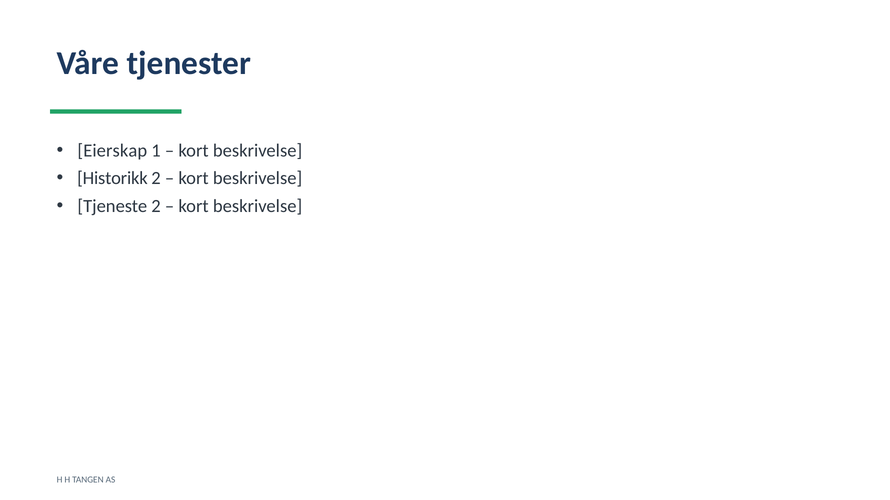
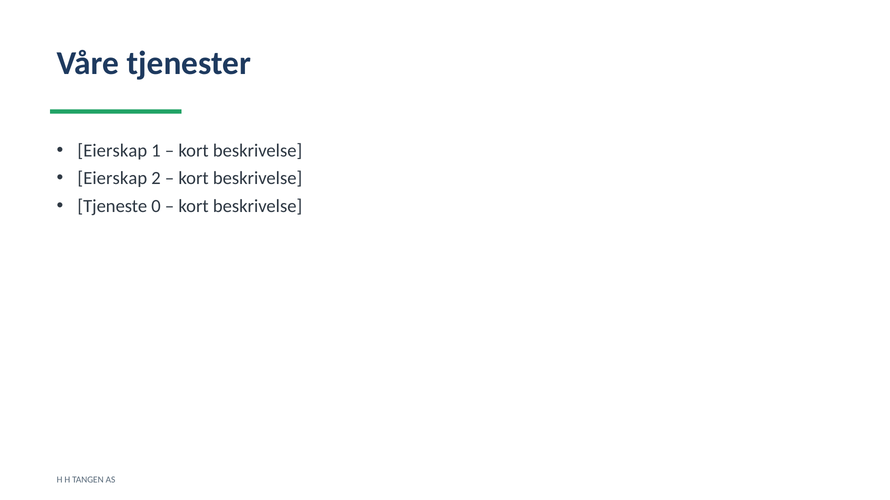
Historikk: Historikk -> Eierskap (112, 179)
Tjeneste 2: 2 -> 0 (156, 206)
